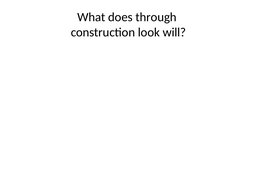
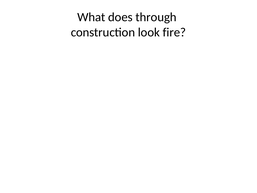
will: will -> fire (174, 32)
